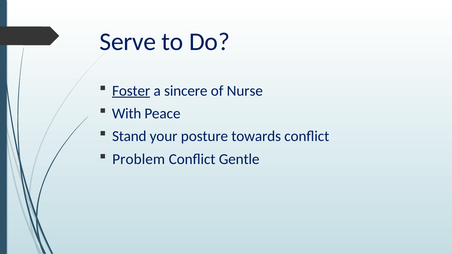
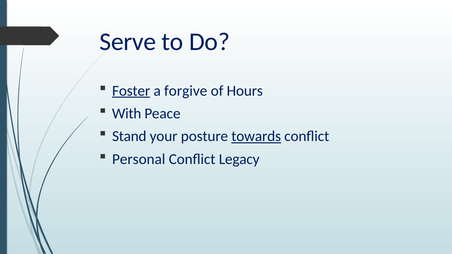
sincere: sincere -> forgive (186, 91)
Nurse: Nurse -> Hours (245, 91)
towards underline: none -> present (256, 136)
Problem: Problem -> Personal (139, 159)
Gentle: Gentle -> Legacy (239, 159)
